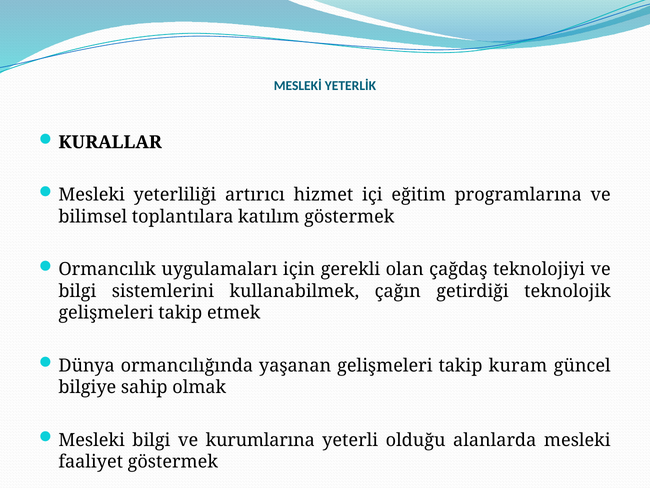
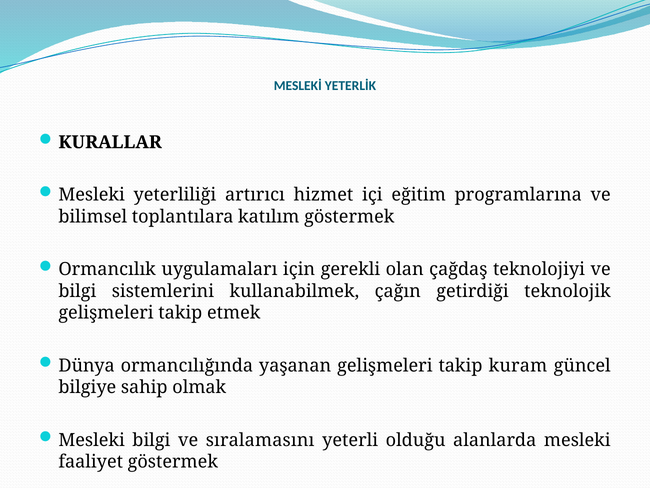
kurumlarına: kurumlarına -> sıralamasını (260, 440)
